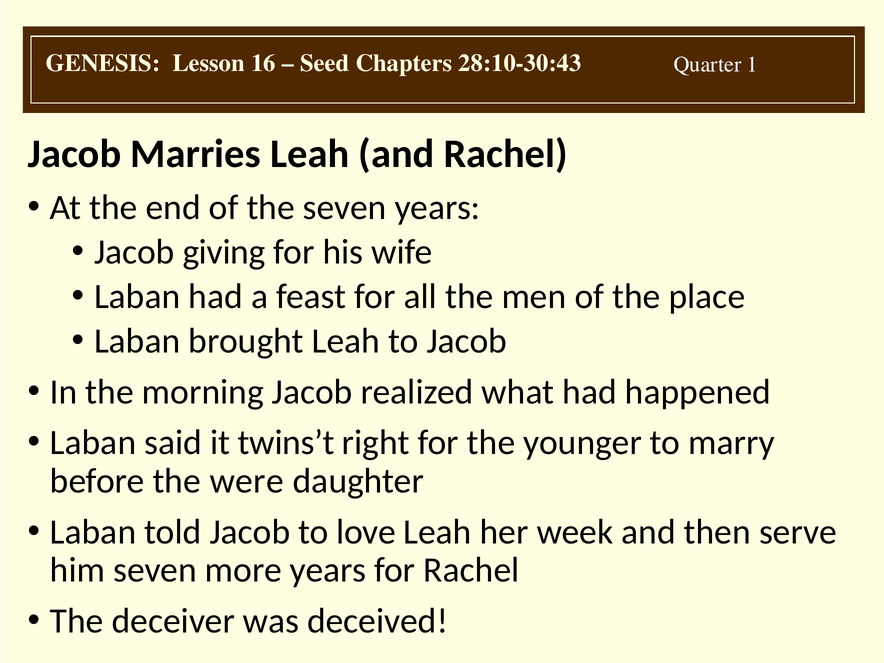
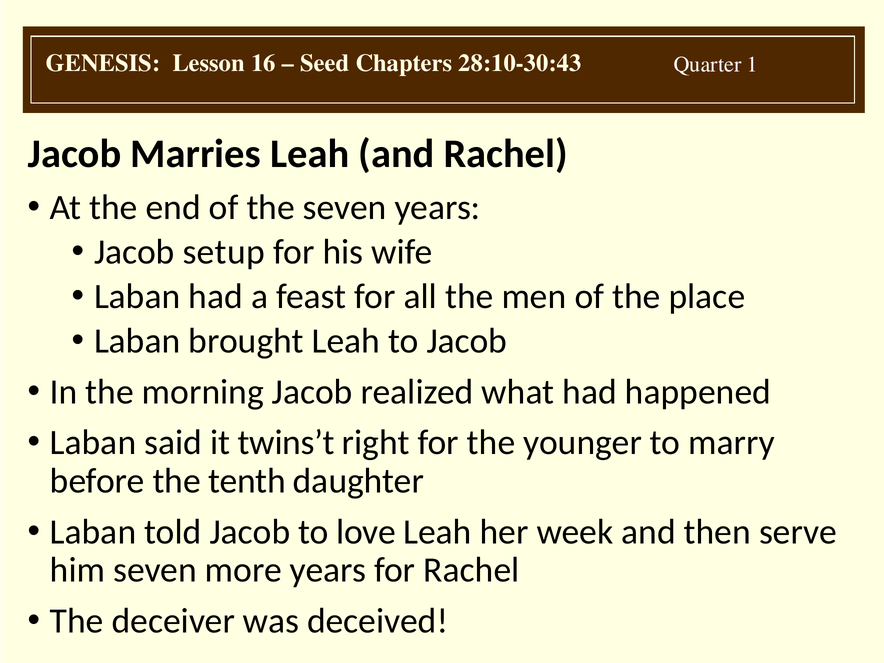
giving: giving -> setup (224, 252)
were: were -> tenth (247, 481)
